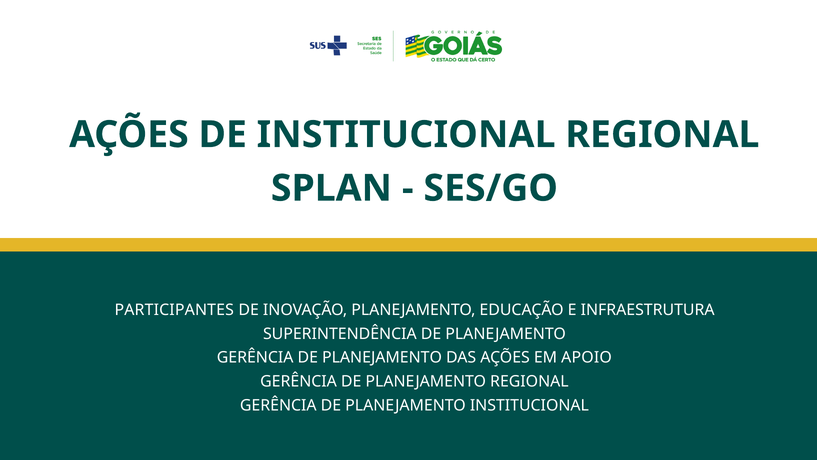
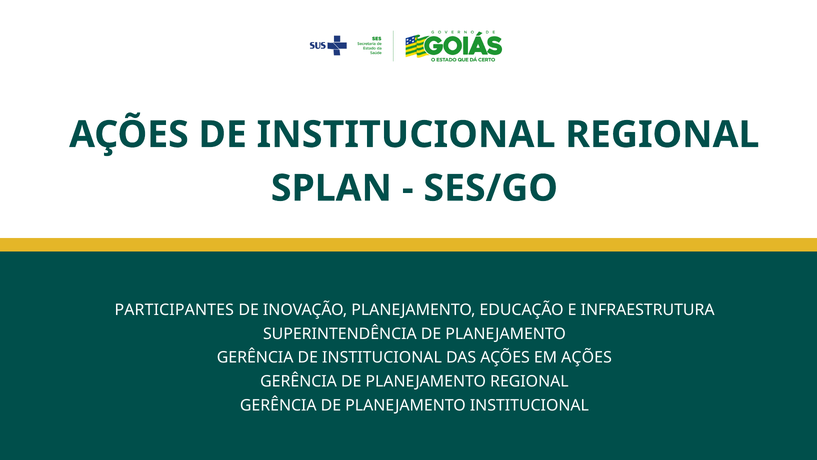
PLANEJAMENTO: PLANEJAMENTO -> INSTITUCIONAL (382, 357)
EM APOIO: APOIO -> AÇÕES (587, 357)
